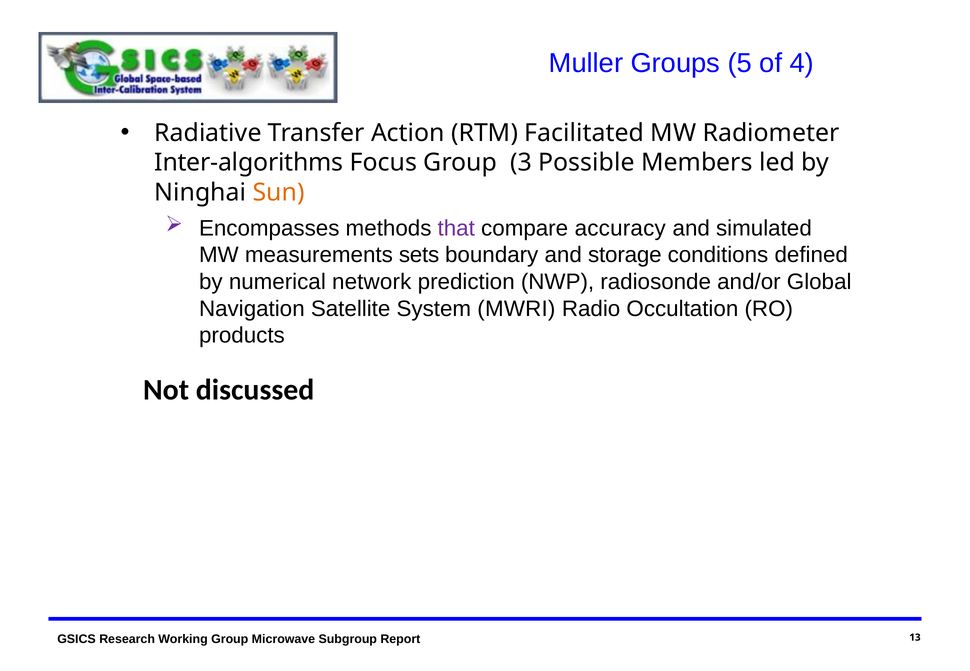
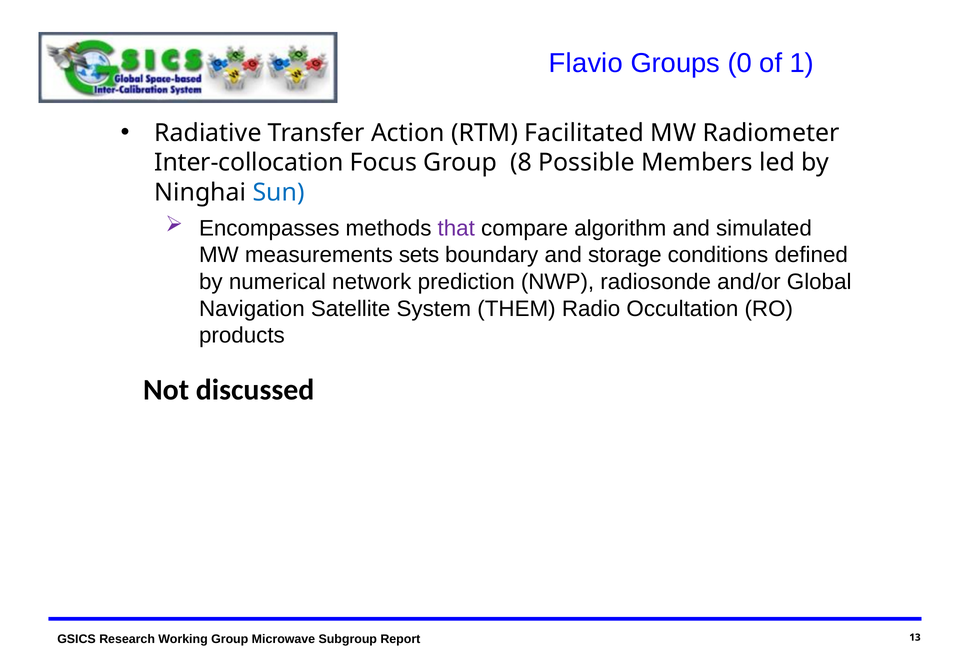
Muller: Muller -> Flavio (586, 63)
5: 5 -> 0 (740, 63)
4: 4 -> 1 (802, 63)
Inter-algorithms: Inter-algorithms -> Inter-collocation (249, 163)
3: 3 -> 8 (521, 163)
Sun colour: orange -> blue (279, 193)
accuracy: accuracy -> algorithm (620, 228)
MWRI: MWRI -> THEM (517, 309)
